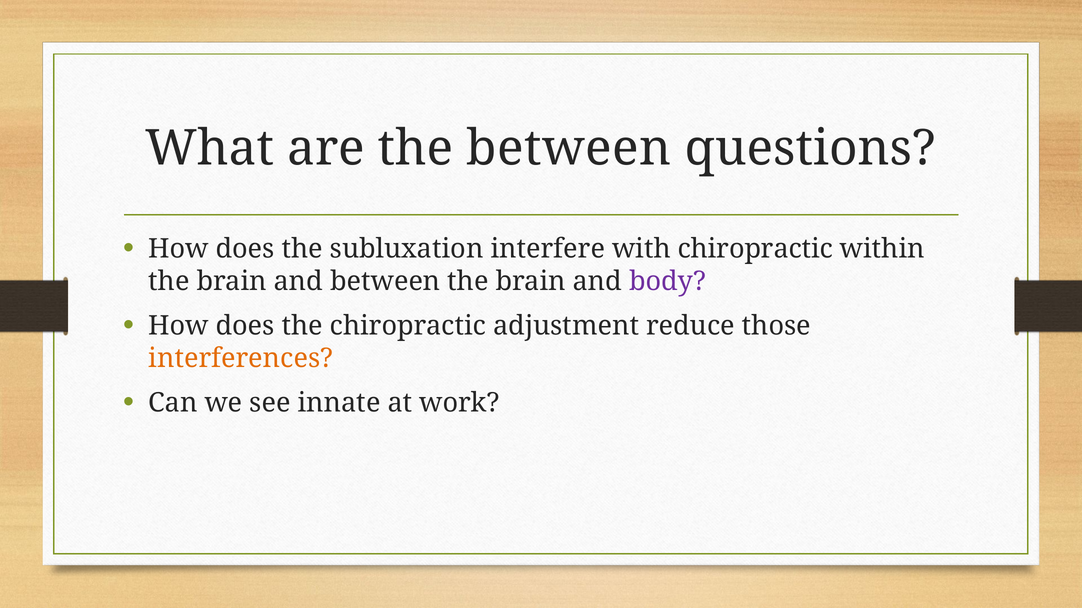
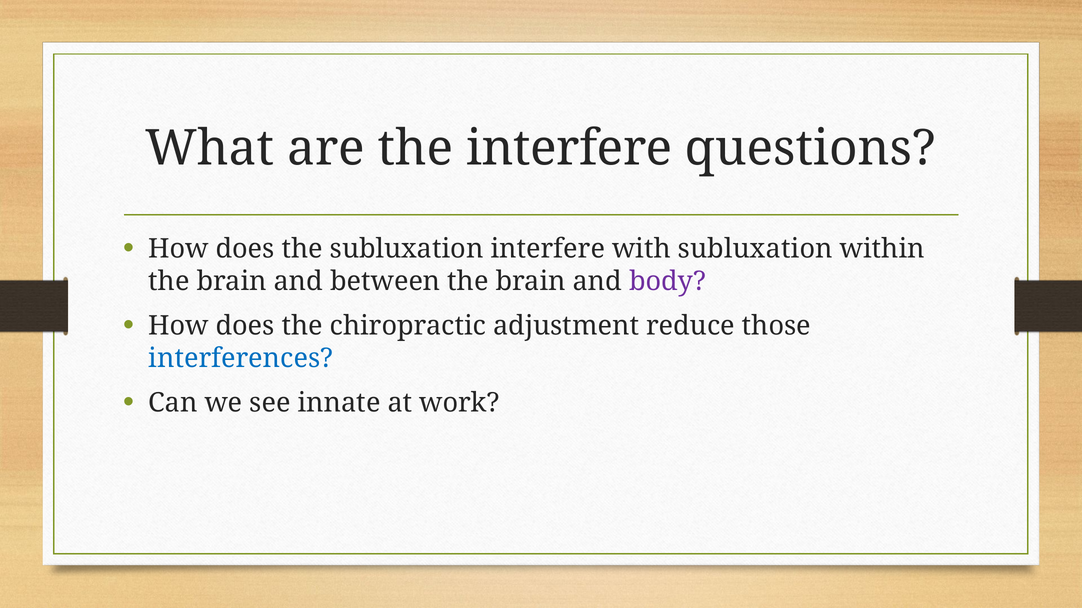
the between: between -> interfere (569, 148)
with chiropractic: chiropractic -> subluxation (755, 249)
interferences colour: orange -> blue (241, 359)
